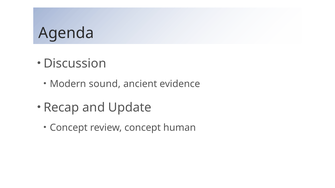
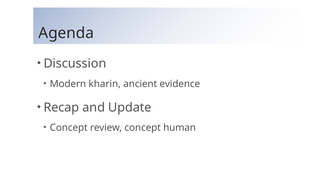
sound: sound -> kharin (105, 84)
